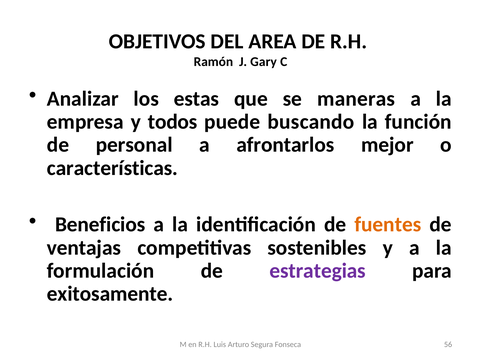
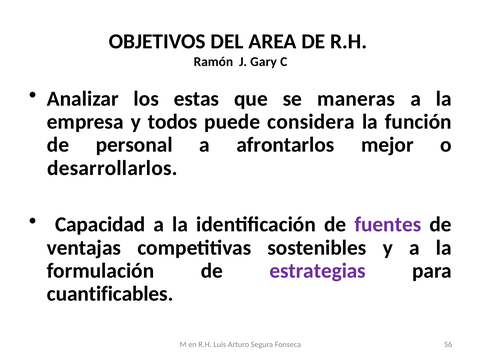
buscando: buscando -> considera (311, 122)
características: características -> desarrollarlos (112, 168)
Beneficios: Beneficios -> Capacidad (100, 224)
fuentes colour: orange -> purple (388, 224)
exitosamente: exitosamente -> cuantificables (110, 294)
